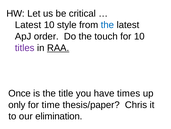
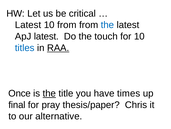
10 style: style -> from (67, 25)
ApJ order: order -> latest (46, 36)
titles colour: purple -> blue (25, 48)
the underline: none -> present (49, 93)
only: only -> final (17, 104)
time: time -> pray (51, 104)
elimination: elimination -> alternative (59, 116)
